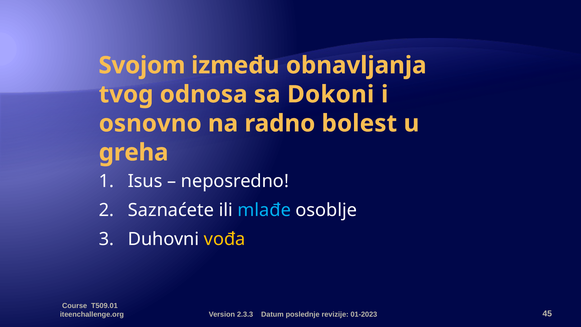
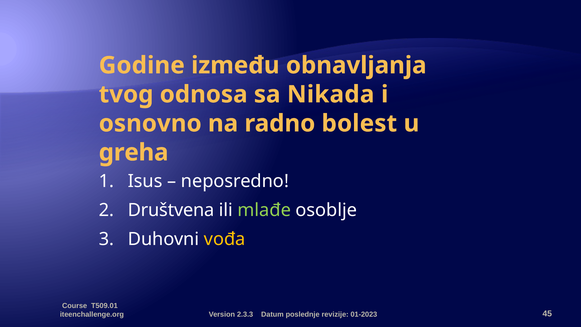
Svojom: Svojom -> Godine (142, 65)
Dokoni: Dokoni -> Nikada (331, 94)
Saznaćete: Saznaćete -> Društvena (171, 210)
mlađe colour: light blue -> light green (264, 210)
